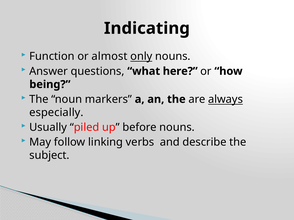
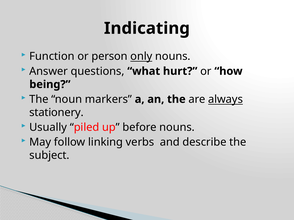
almost: almost -> person (110, 56)
here: here -> hurt (180, 71)
especially: especially -> stationery (56, 113)
